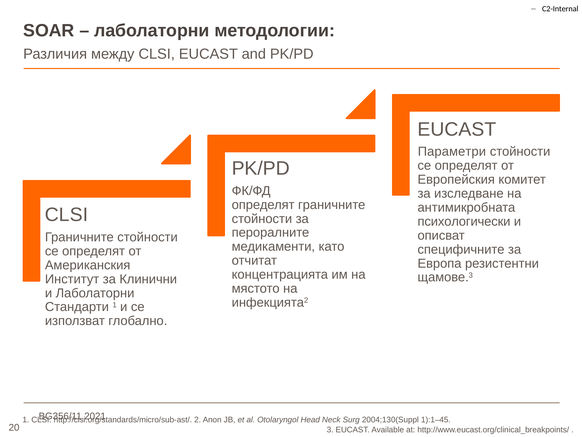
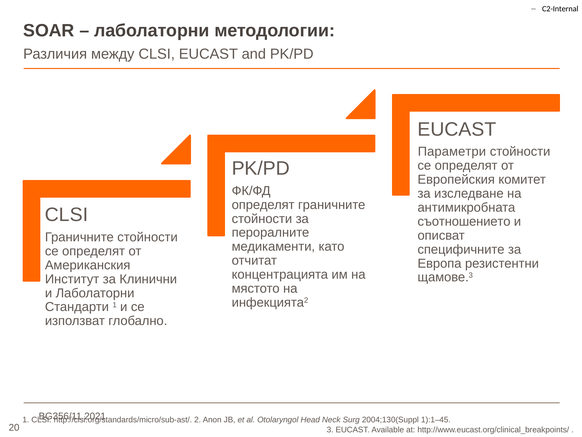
психологически: психологически -> съотношението (464, 221)
